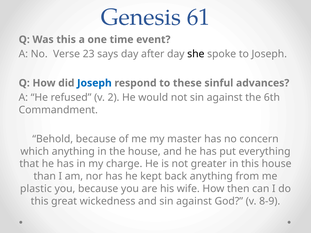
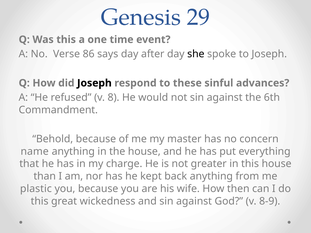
61: 61 -> 29 (198, 17)
23: 23 -> 86 (89, 54)
Joseph colour: blue -> black (94, 83)
2: 2 -> 8 (113, 98)
which: which -> name (35, 152)
